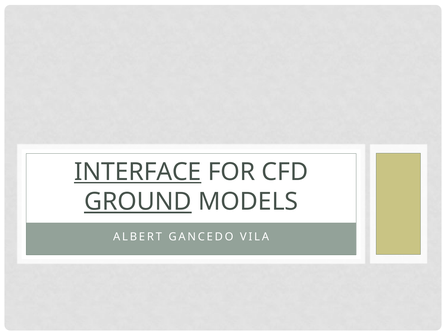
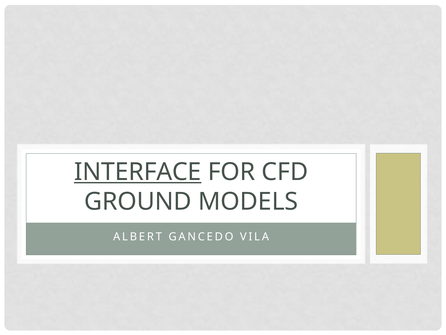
GROUND underline: present -> none (138, 201)
